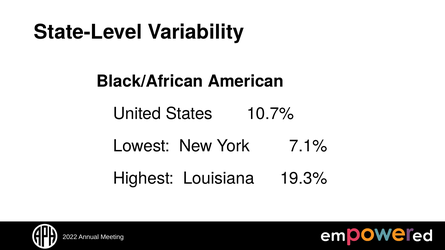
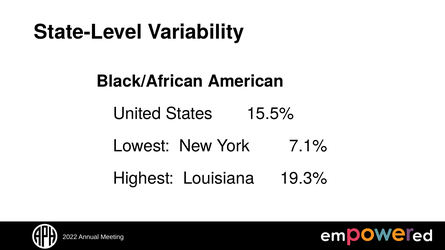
10.7%: 10.7% -> 15.5% (270, 114)
